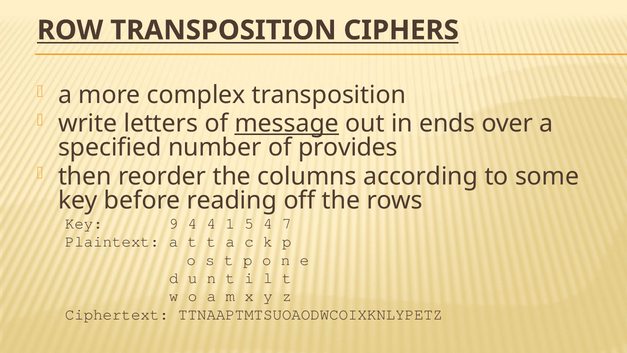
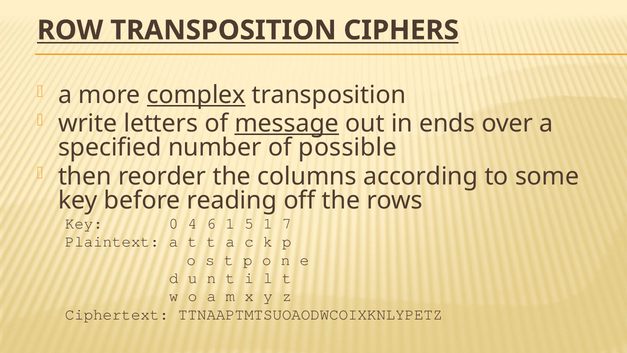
complex underline: none -> present (196, 95)
provides: provides -> possible (348, 148)
9: 9 -> 0 (174, 224)
4 4: 4 -> 6 (211, 224)
5 4: 4 -> 1 (268, 224)
